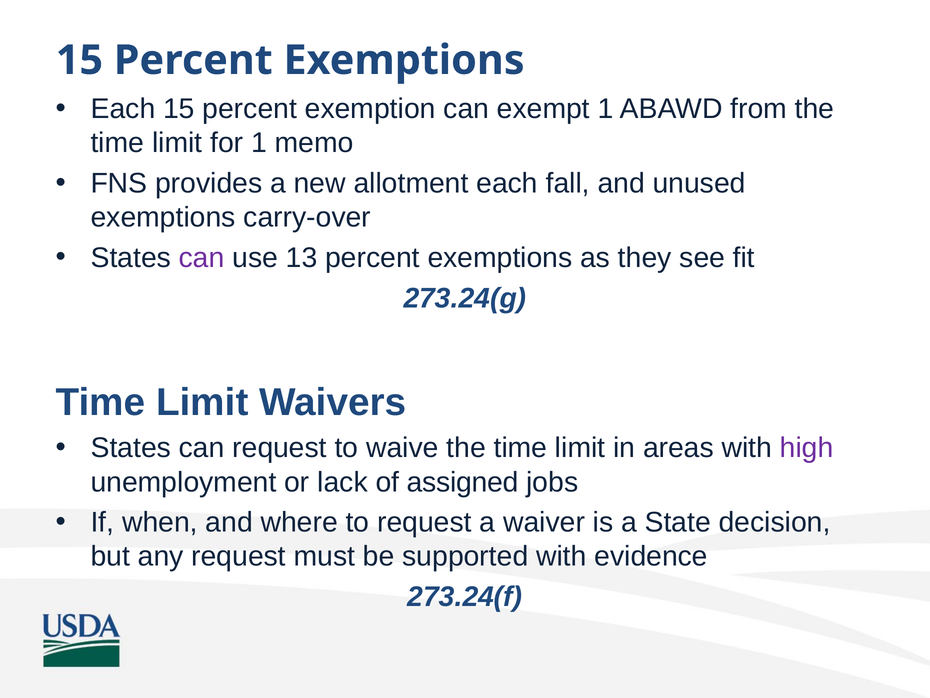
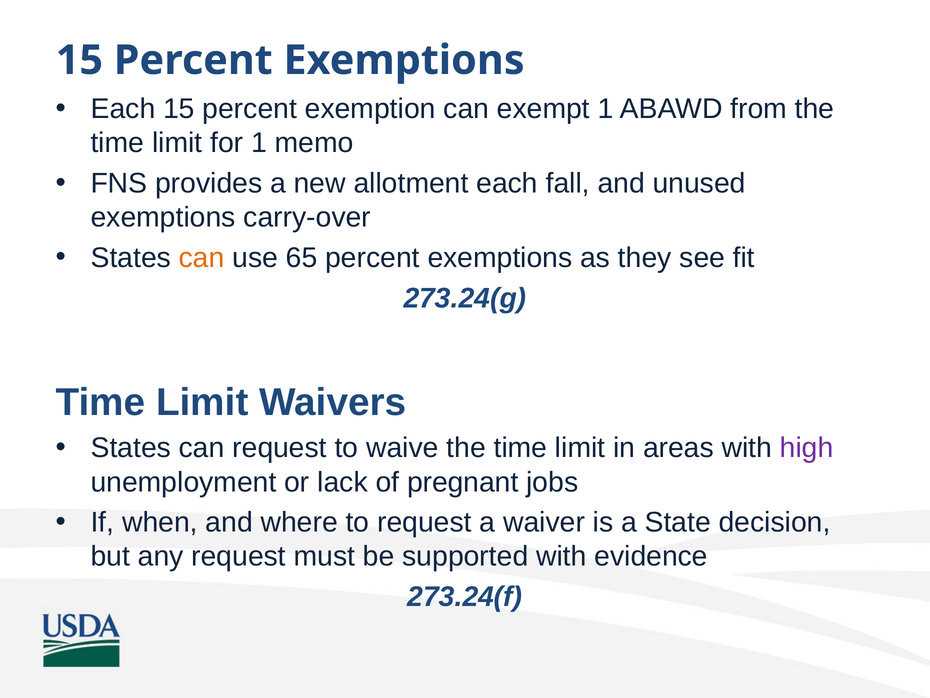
can colour: purple -> orange (202, 258)
13: 13 -> 65 (302, 258)
assigned: assigned -> pregnant (463, 482)
